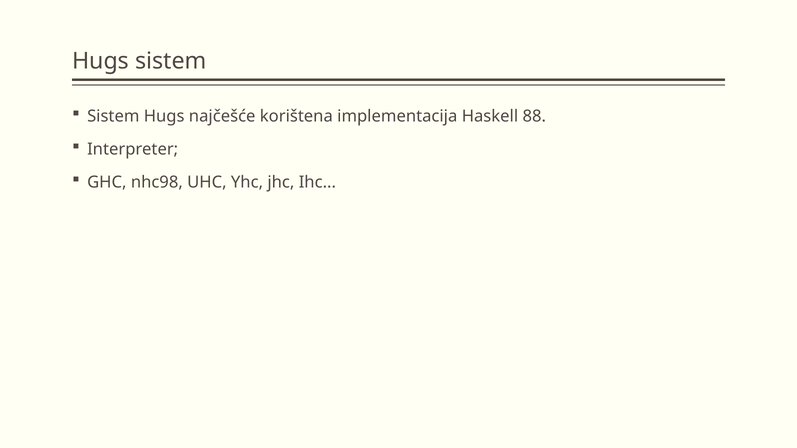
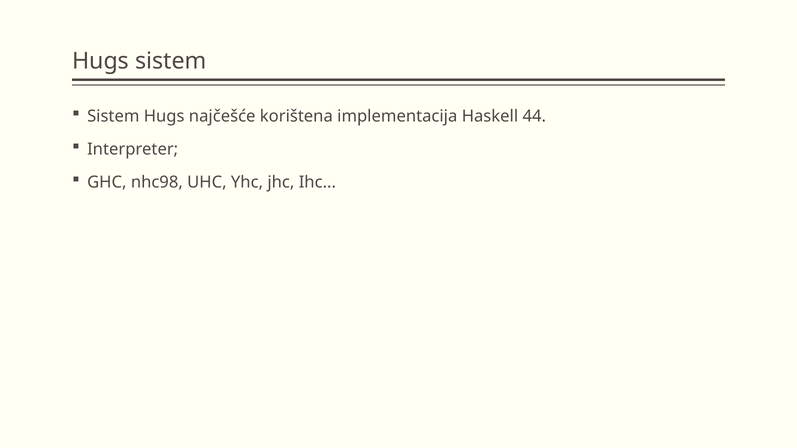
88: 88 -> 44 (534, 116)
